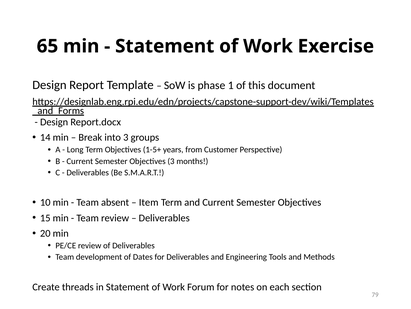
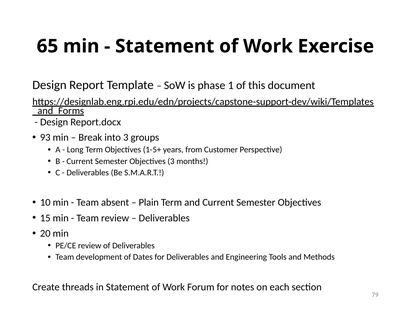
14: 14 -> 93 (45, 137)
Item: Item -> Plain (149, 202)
